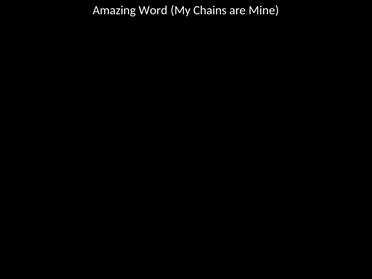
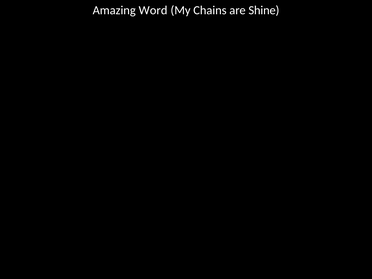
Mine: Mine -> Shine (264, 10)
